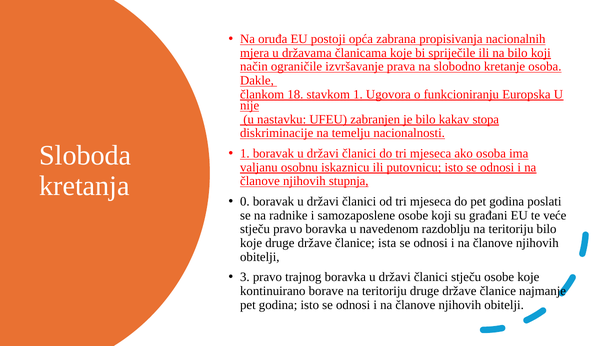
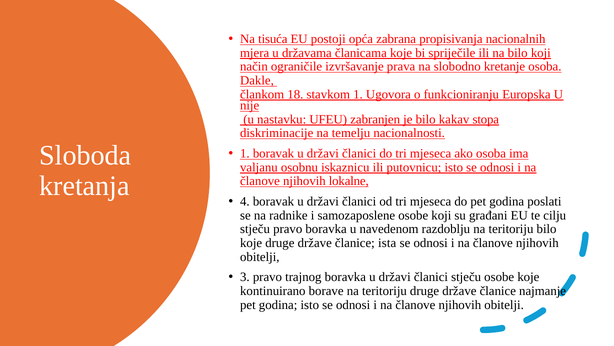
oruđa: oruđa -> tisuća (273, 39)
stupnja: stupnja -> lokalne (349, 181)
0: 0 -> 4 (245, 201)
veće: veće -> cilju (555, 215)
